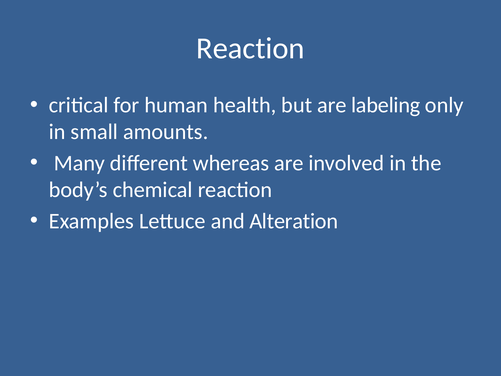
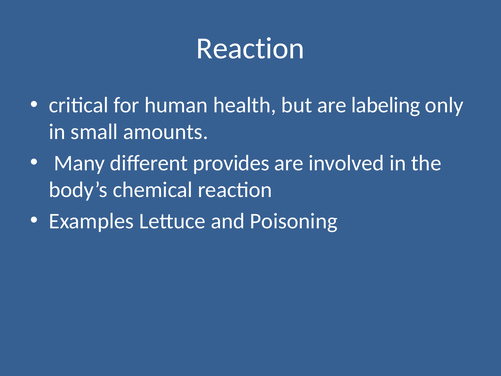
whereas: whereas -> provides (231, 163)
Alteration: Alteration -> Poisoning (294, 221)
